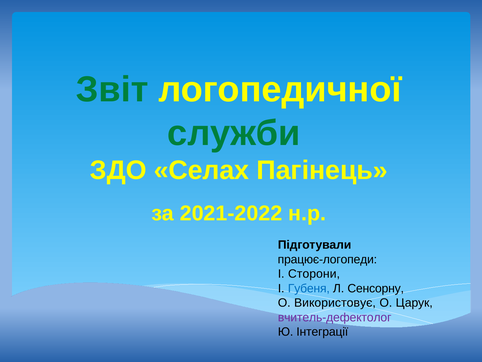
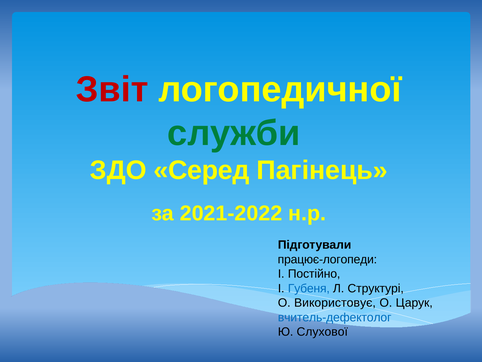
Звіт colour: green -> red (112, 90)
Селах: Селах -> Серед (202, 170)
Сторони: Сторони -> Постійно (314, 274)
Сенсорну: Сенсорну -> Структурі (376, 288)
вчитель-дефектолог colour: purple -> blue (335, 317)
Інтеграції: Інтеграції -> Слухової (322, 331)
